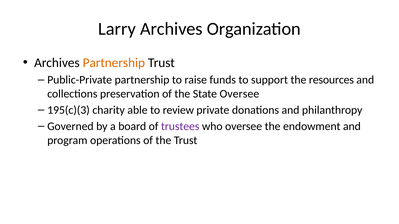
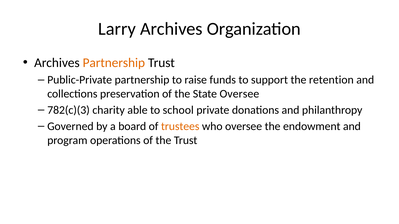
resources: resources -> retention (331, 80)
195(c)(3: 195(c)(3 -> 782(c)(3 (69, 110)
review: review -> school (178, 110)
trustees colour: purple -> orange (180, 127)
